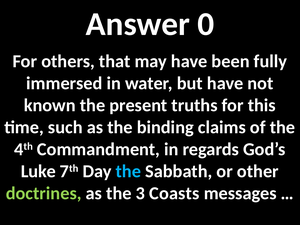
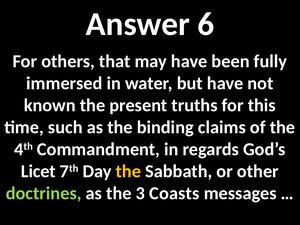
0: 0 -> 6 (206, 24)
Luke: Luke -> Licet (38, 171)
the colour: light blue -> yellow (128, 171)
